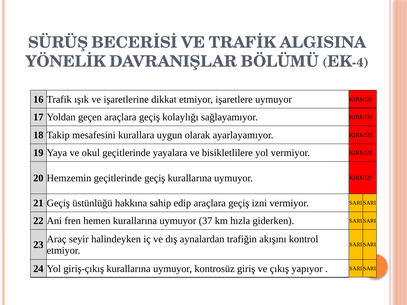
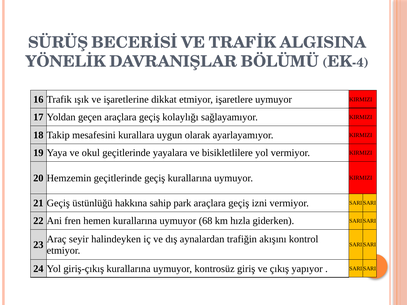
edip: edip -> park (182, 203)
37: 37 -> 68 (206, 221)
